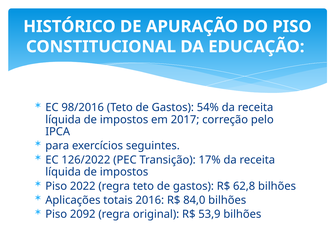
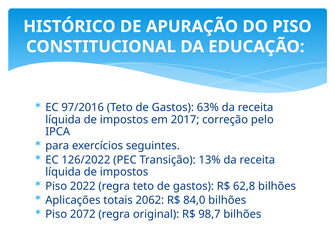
98/2016: 98/2016 -> 97/2016 (83, 107)
54%: 54% -> 63% (208, 107)
17%: 17% -> 13% (210, 159)
2016: 2016 -> 2062 (150, 200)
2092: 2092 -> 2072 (83, 214)
53,9: 53,9 -> 98,7 (209, 214)
